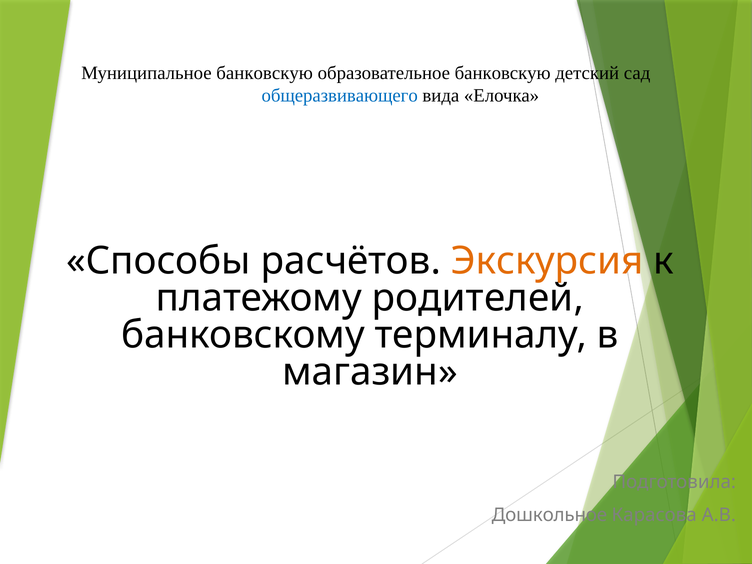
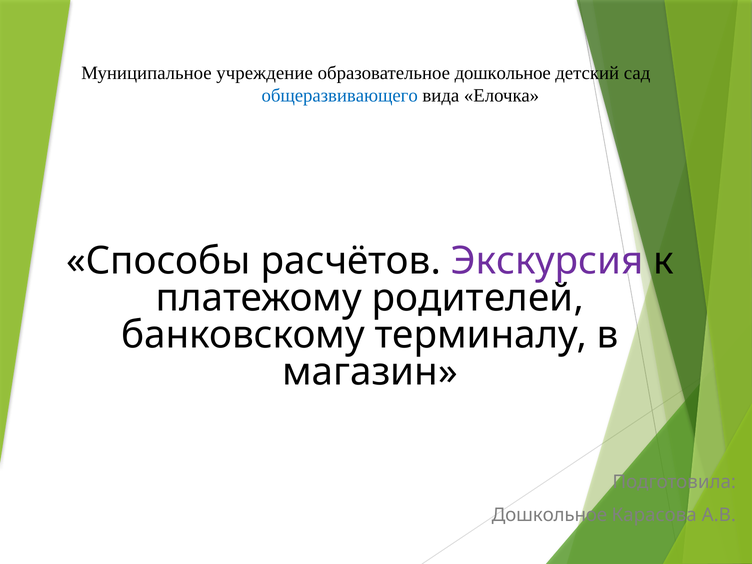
Муниципальное банковскую: банковскую -> учреждение (265, 73)
образовательное банковскую: банковскую -> дошкольное (503, 73)
Экскурсия colour: orange -> purple (547, 261)
